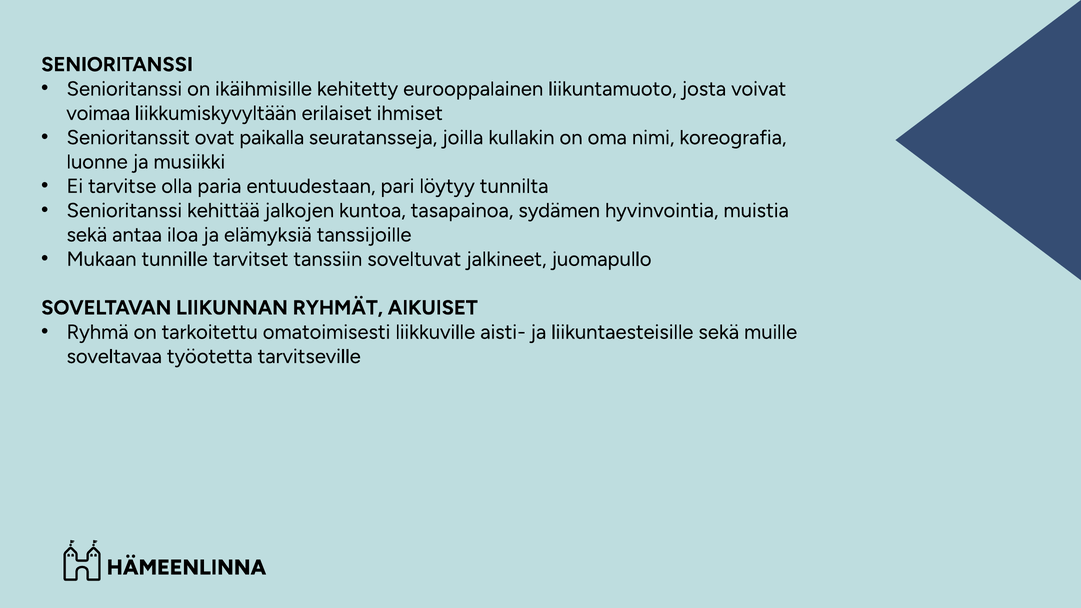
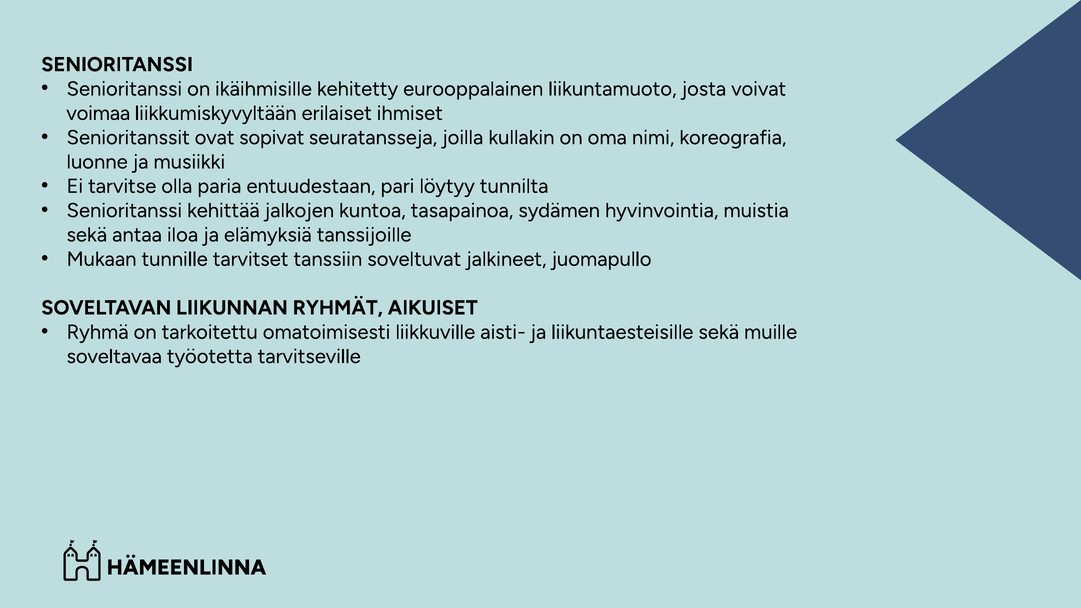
paikalla: paikalla -> sopivat (272, 138)
